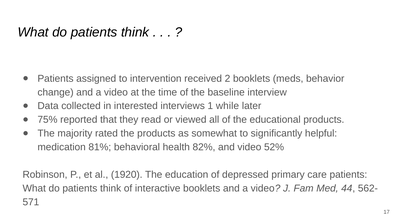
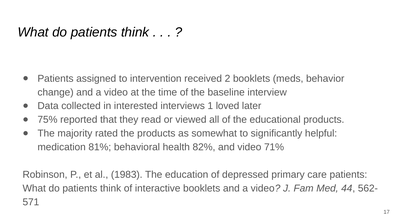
while: while -> loved (228, 106)
52%: 52% -> 71% (274, 147)
1920: 1920 -> 1983 (127, 175)
